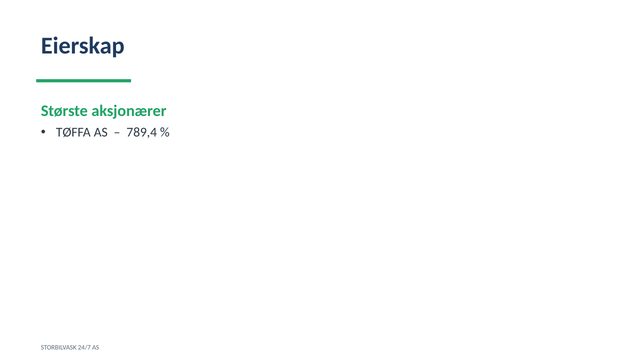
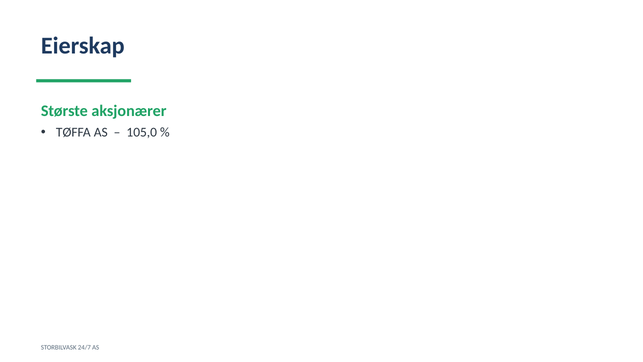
789,4: 789,4 -> 105,0 (142, 132)
